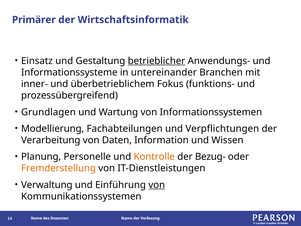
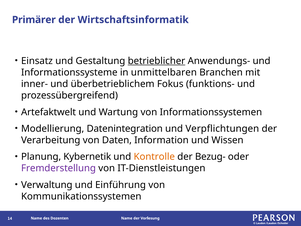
untereinander: untereinander -> unmittelbaren (164, 72)
Grundlagen: Grundlagen -> Artefaktwelt (49, 112)
Fachabteilungen: Fachabteilungen -> Datenintegration (125, 129)
Personelle: Personelle -> Kybernetik (87, 157)
Fremderstellung colour: orange -> purple (58, 168)
von underline: present -> none (157, 185)
